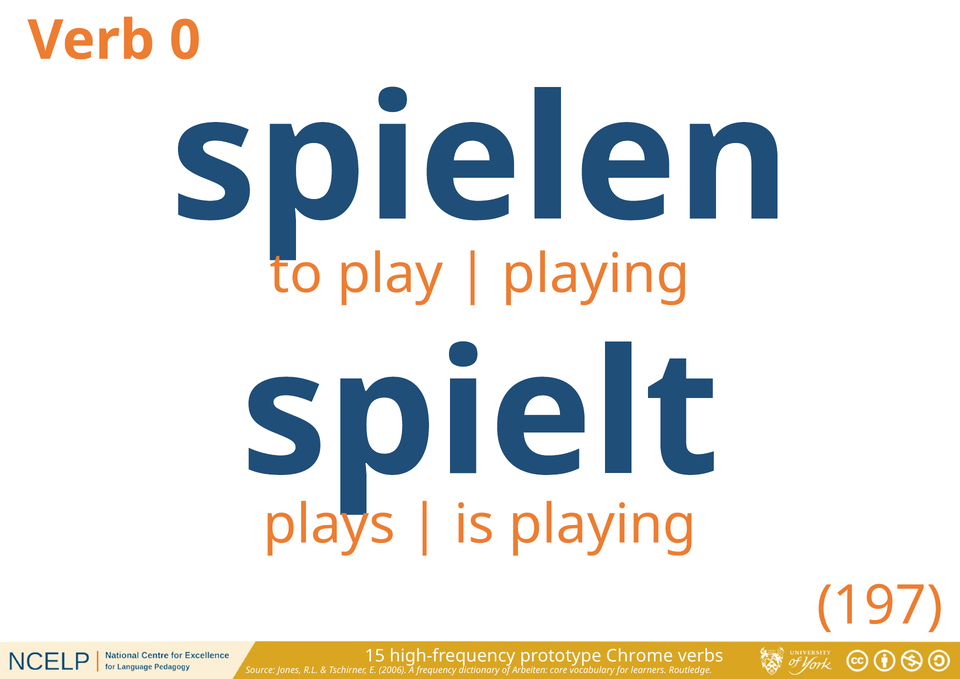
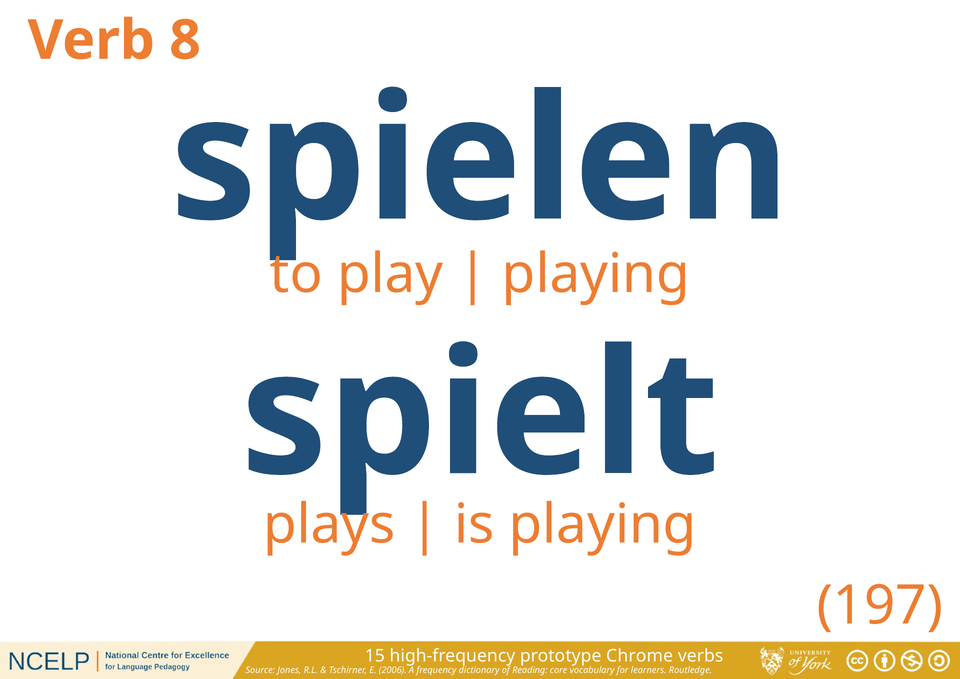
0: 0 -> 8 (185, 40)
Arbeiten: Arbeiten -> Reading (530, 670)
